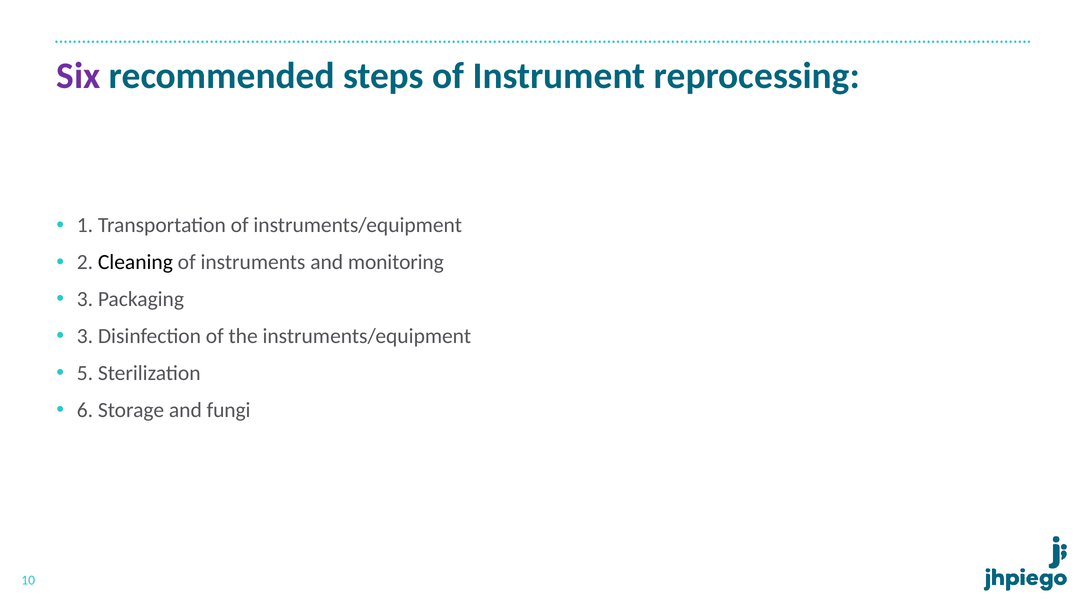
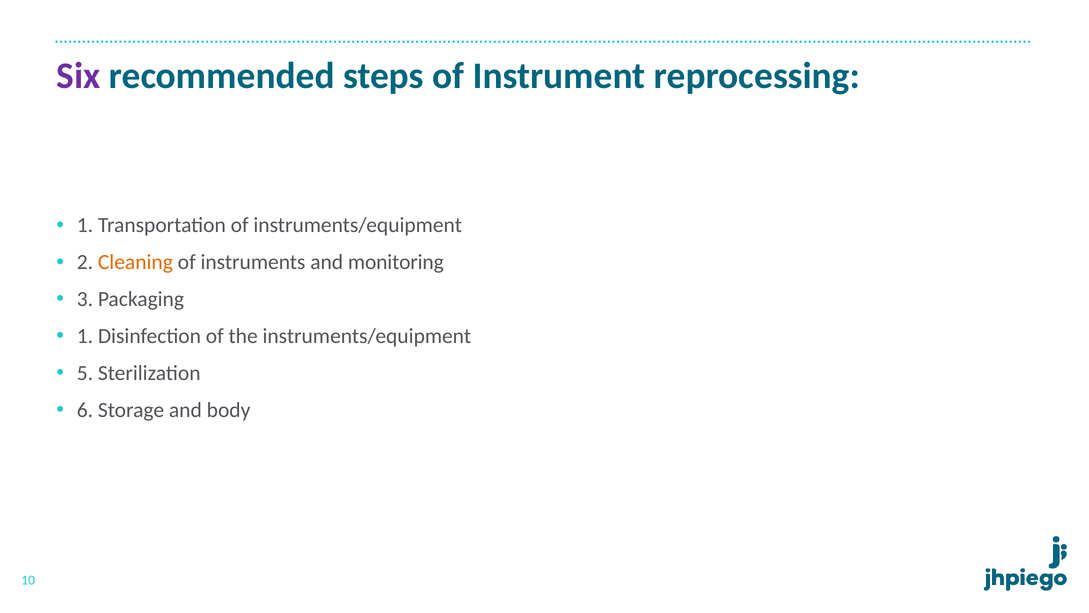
Cleaning colour: black -> orange (135, 262)
3: 3 -> 1 (85, 336)
fungi: fungi -> body (229, 410)
